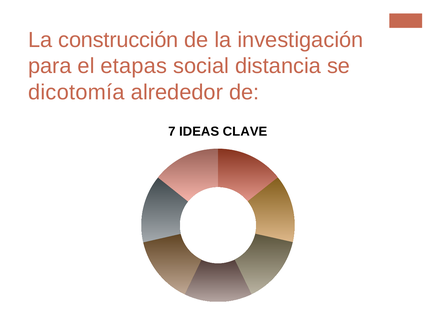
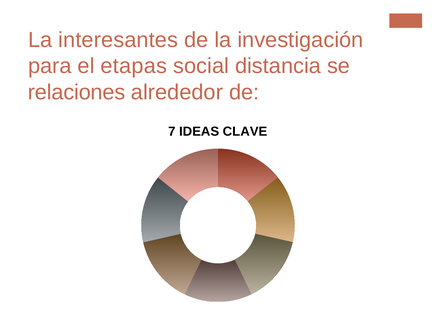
construcción: construcción -> interesantes (118, 40)
dicotomía: dicotomía -> relaciones (77, 92)
